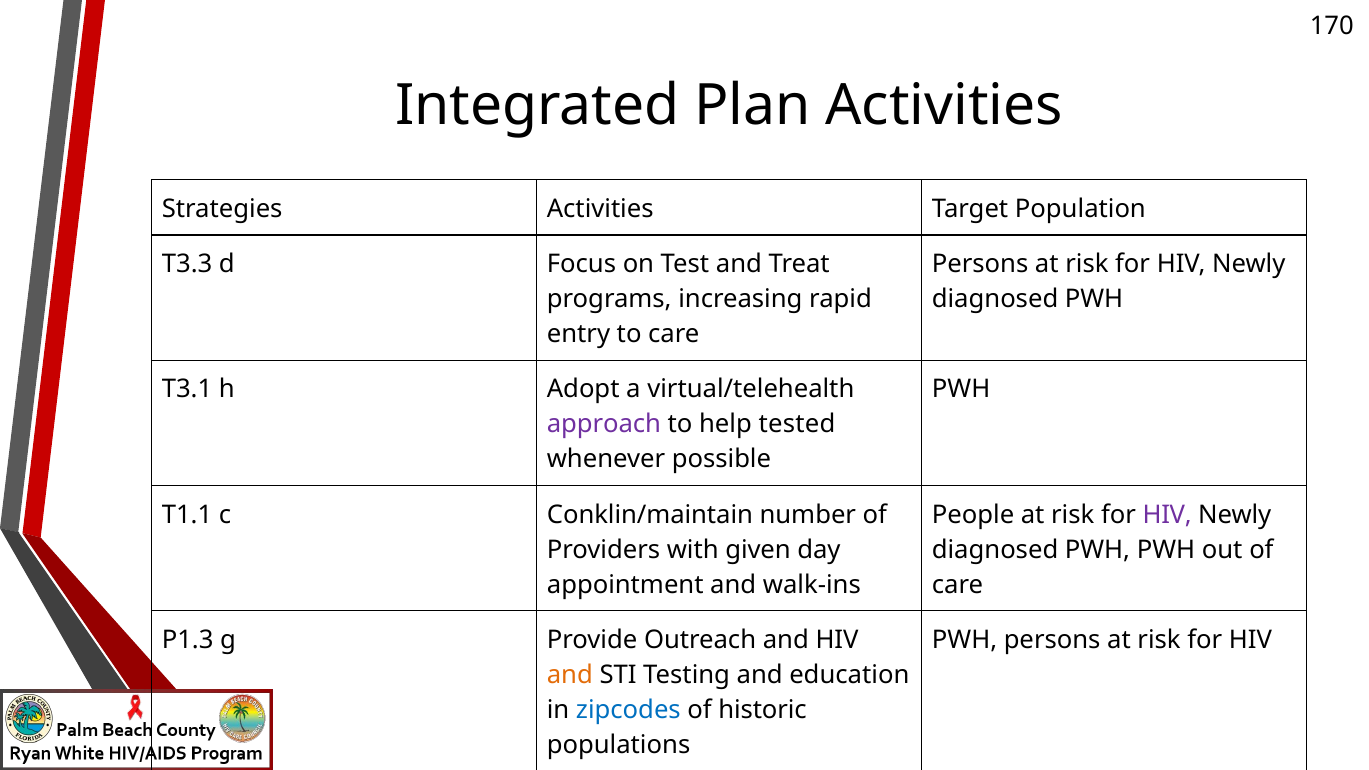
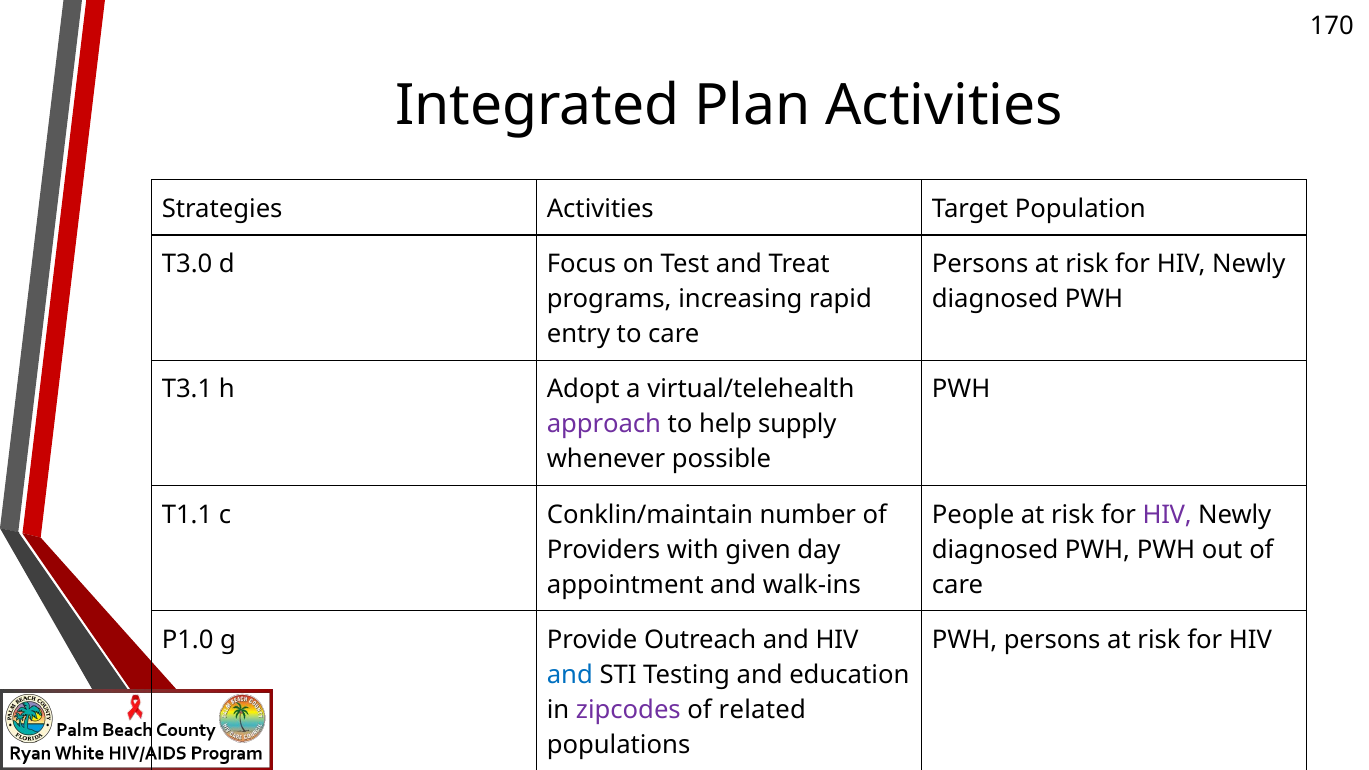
T3.3: T3.3 -> T3.0 (187, 264)
tested: tested -> supply (797, 424)
P1.3: P1.3 -> P1.0 (188, 640)
and colour: orange -> blue (570, 675)
zipcodes colour: blue -> purple (628, 710)
historic: historic -> related (762, 710)
